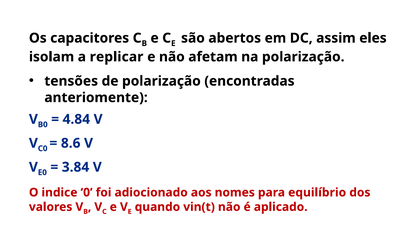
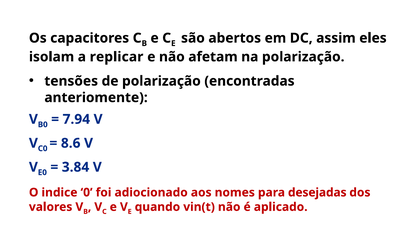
4.84: 4.84 -> 7.94 (76, 119)
equilíbrio: equilíbrio -> desejadas (317, 192)
